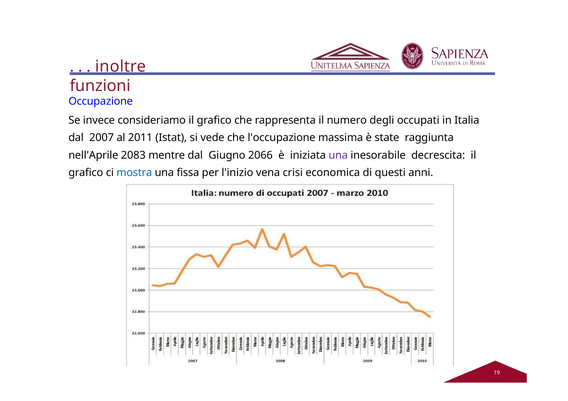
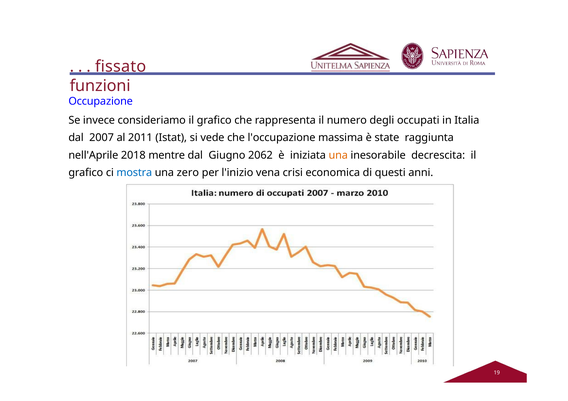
inoltre: inoltre -> fissato (121, 66)
2083: 2083 -> 2018 (133, 155)
2066: 2066 -> 2062 (260, 155)
una colour: purple -> orange (338, 155)
fissa: fissa -> zero (188, 173)
